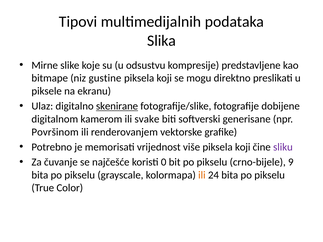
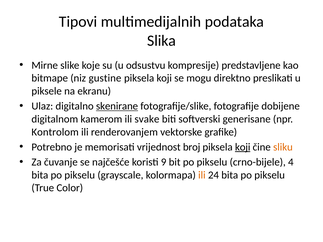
Površinom: Površinom -> Kontrolom (55, 132)
više: više -> broj (192, 147)
koji underline: none -> present (243, 147)
sliku colour: purple -> orange (283, 147)
0: 0 -> 9 (164, 162)
9: 9 -> 4 (291, 162)
